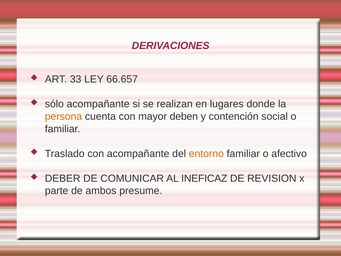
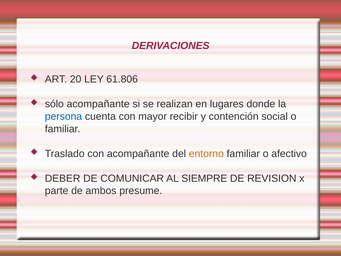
33: 33 -> 20 (76, 79)
66.657: 66.657 -> 61.806 (122, 79)
persona colour: orange -> blue (63, 116)
deben: deben -> recibir (184, 116)
INEFICAZ: INEFICAZ -> SIEMPRE (204, 178)
